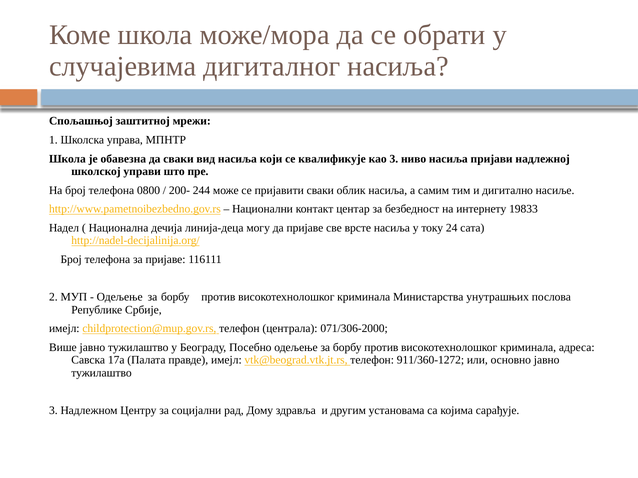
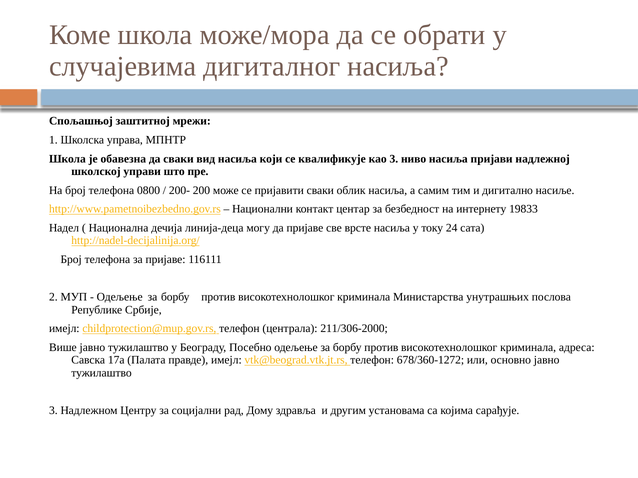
244: 244 -> 200 (201, 190)
071/306-2000: 071/306-2000 -> 211/306-2000 (354, 329)
911/360-1272: 911/360-1272 -> 678/360-1272 (430, 360)
